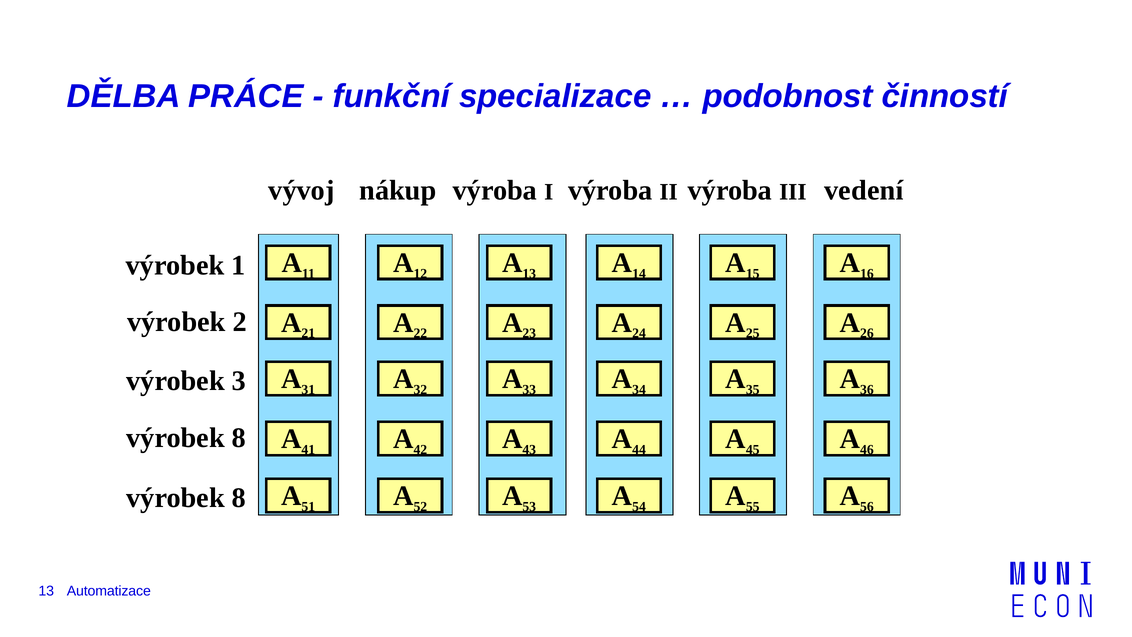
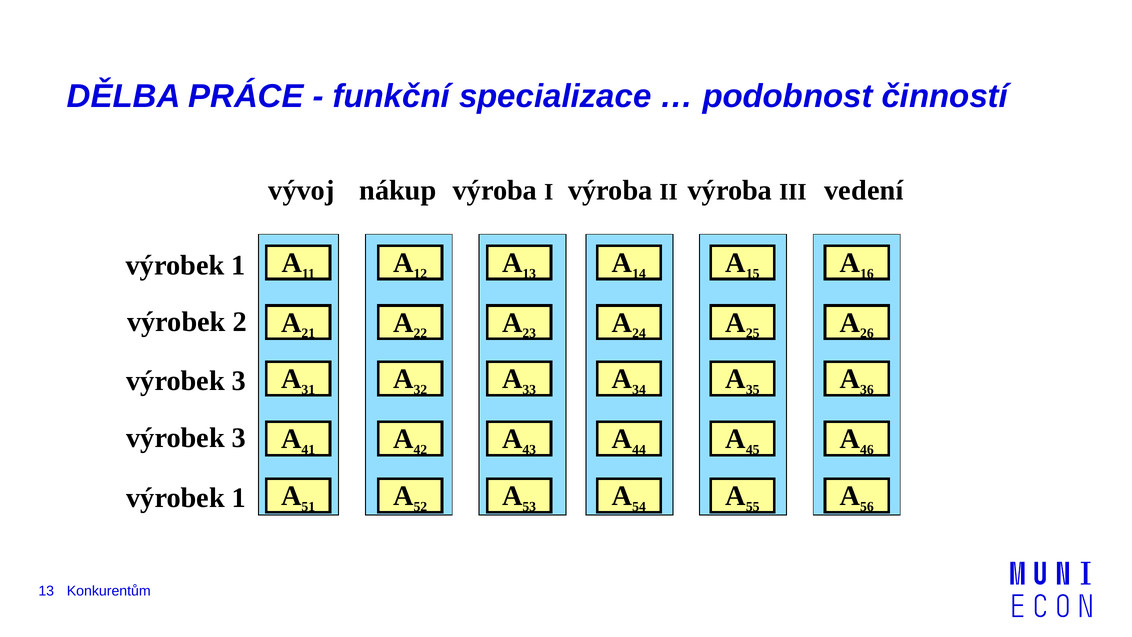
8: 8 -> 3 (239, 438)
8: 8 -> 1 (239, 498)
Automatizace: Automatizace -> Konkurentům (109, 591)
